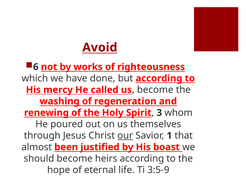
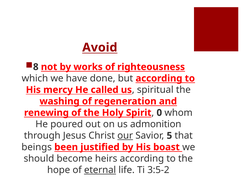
6: 6 -> 8 (36, 67)
become: become -> spiritual (155, 90)
3: 3 -> 0 (159, 113)
themselves: themselves -> admonition (156, 125)
1: 1 -> 5 (169, 136)
almost: almost -> beings (37, 147)
eternal underline: none -> present (100, 170)
3:5-9: 3:5-9 -> 3:5-2 (158, 170)
